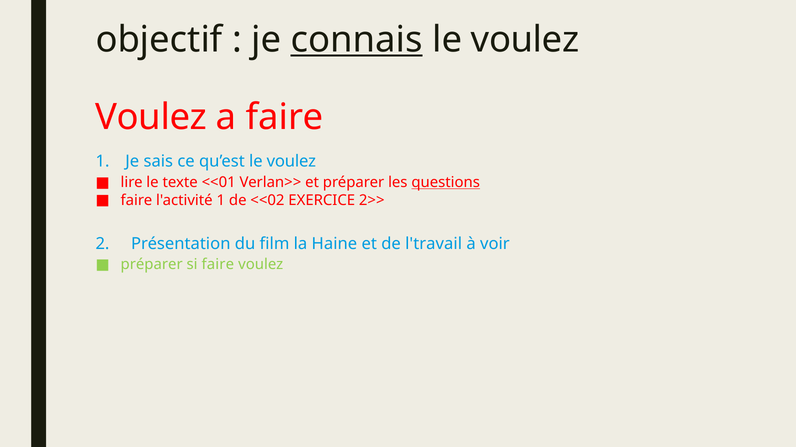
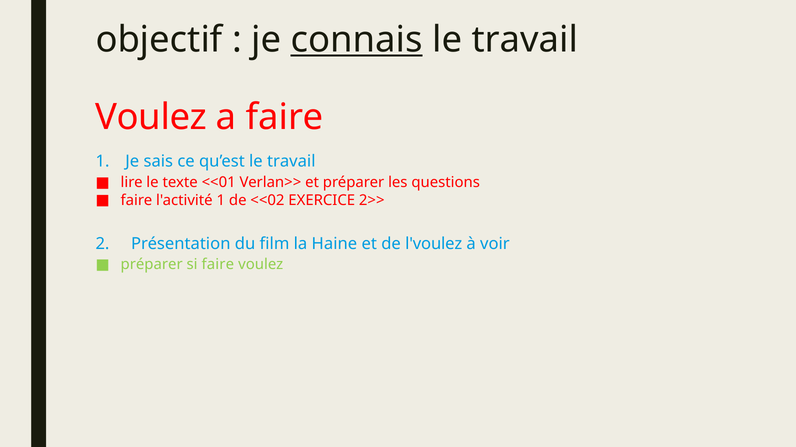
voulez: voulez -> travail (525, 40)
qu’est le voulez: voulez -> travail (291, 162)
questions underline: present -> none (446, 183)
l'travail: l'travail -> l'voulez (434, 244)
